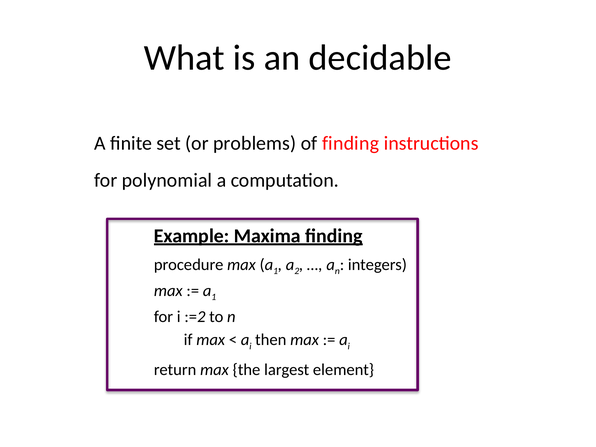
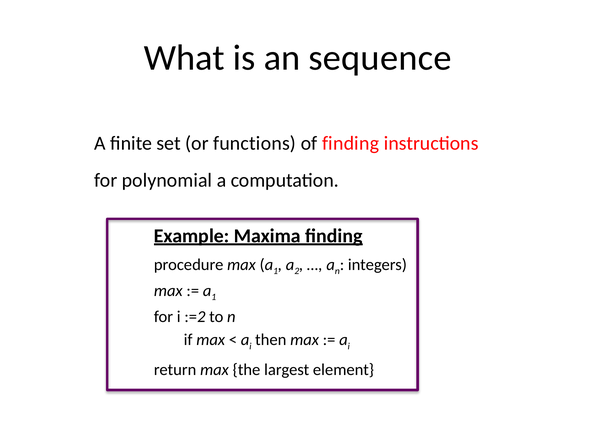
decidable: decidable -> sequence (380, 58)
problems: problems -> functions (255, 143)
